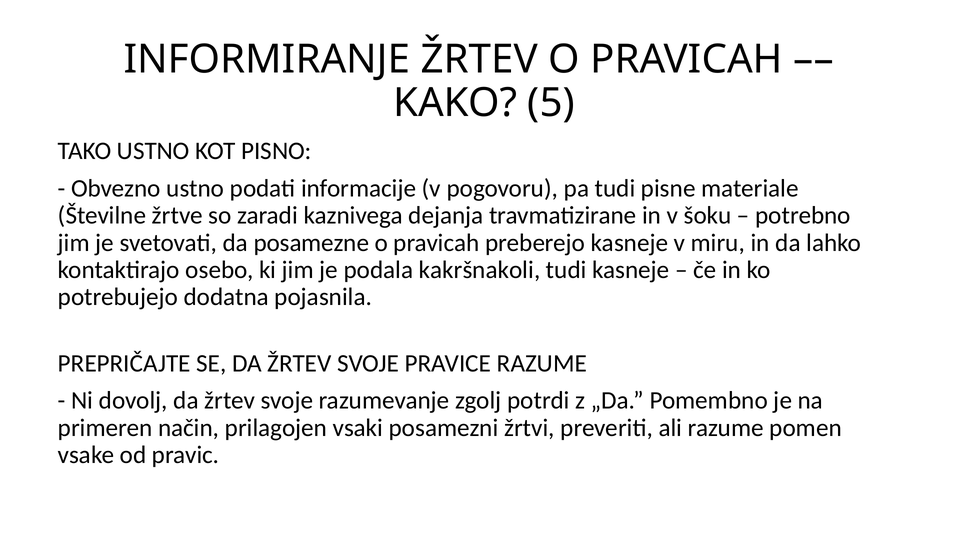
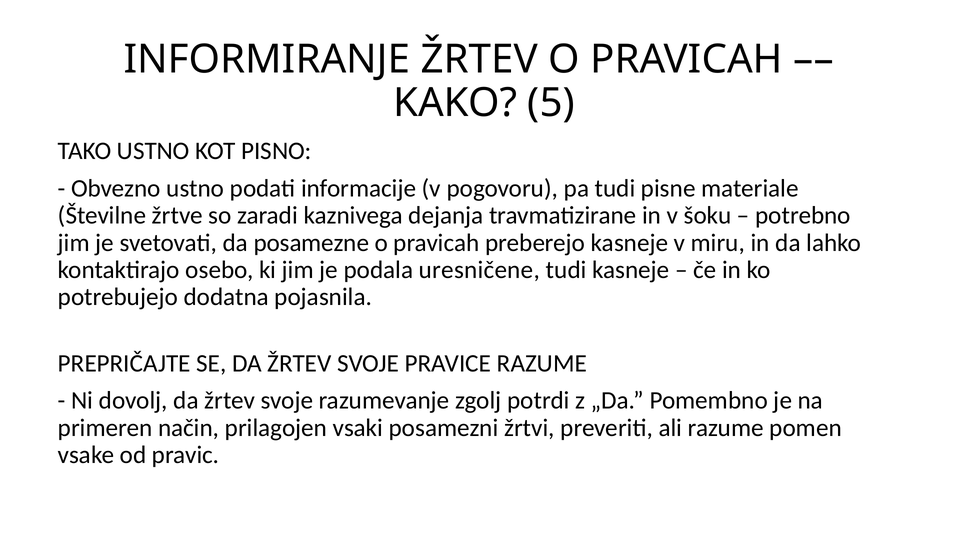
kakršnakoli: kakršnakoli -> uresničene (479, 270)
